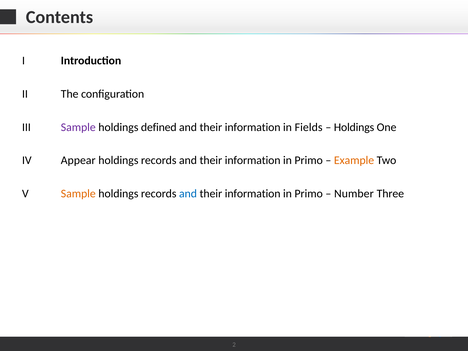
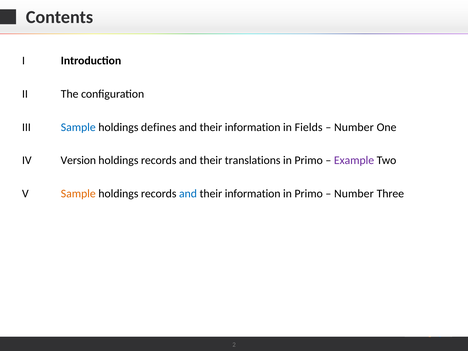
Sample colour: purple -> blue (78, 127)
defined: defined -> defines (159, 127)
Holdings: Holdings -> Number (354, 127)
Appear: Appear -> Version (78, 160)
information: information -> translations (253, 160)
Example colour: orange -> purple (354, 160)
